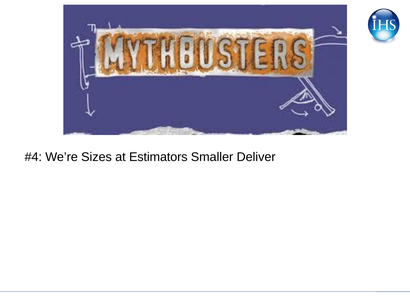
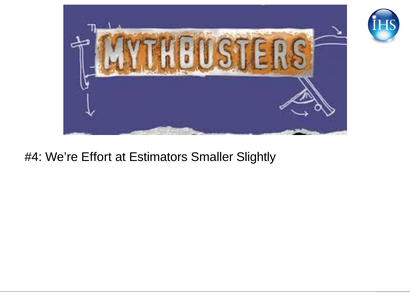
Sizes: Sizes -> Effort (96, 157)
Deliver: Deliver -> Slightly (256, 157)
